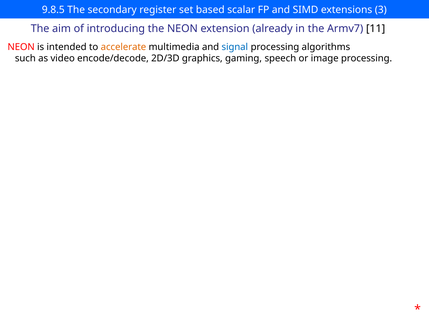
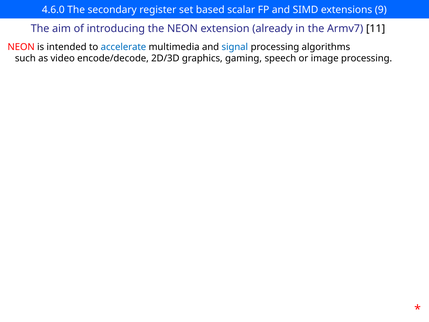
9.8.5: 9.8.5 -> 4.6.0 (53, 10)
3: 3 -> 9 (381, 10)
accelerate colour: orange -> blue (123, 47)
